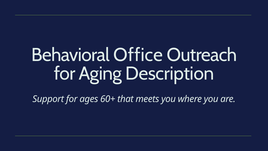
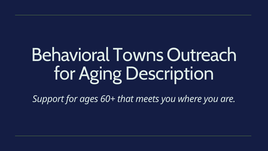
Office: Office -> Towns (138, 55)
